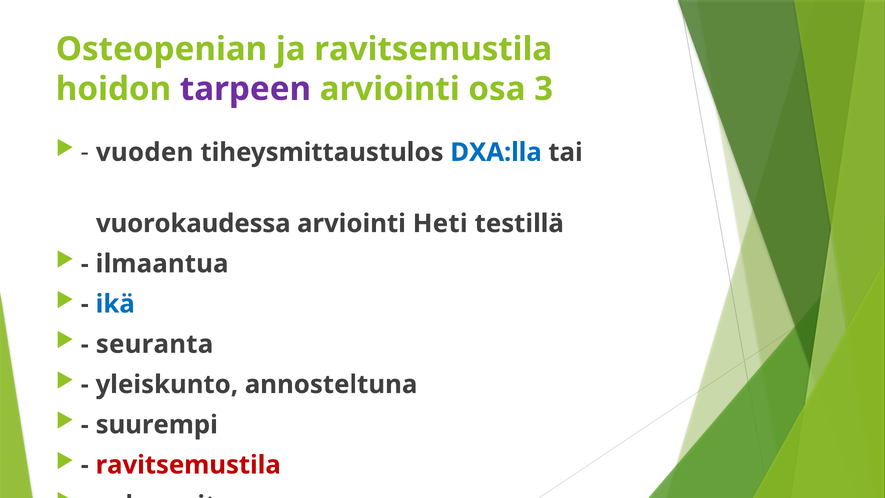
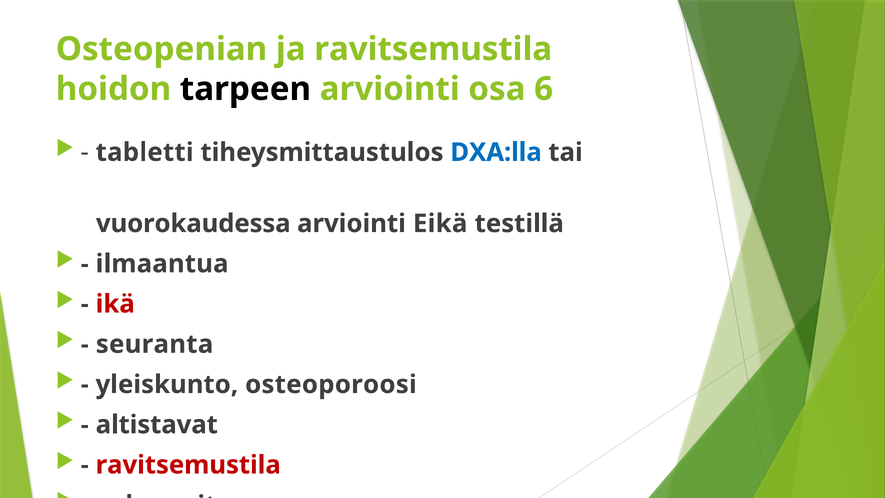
tarpeen colour: purple -> black (245, 89)
3: 3 -> 6 (544, 89)
vuoden: vuoden -> tabletti (145, 152)
Heti: Heti -> Eikä (440, 224)
ikä colour: blue -> red (115, 304)
annosteltuna: annosteltuna -> osteoporoosi (331, 384)
suurempi: suurempi -> altistavat (157, 425)
